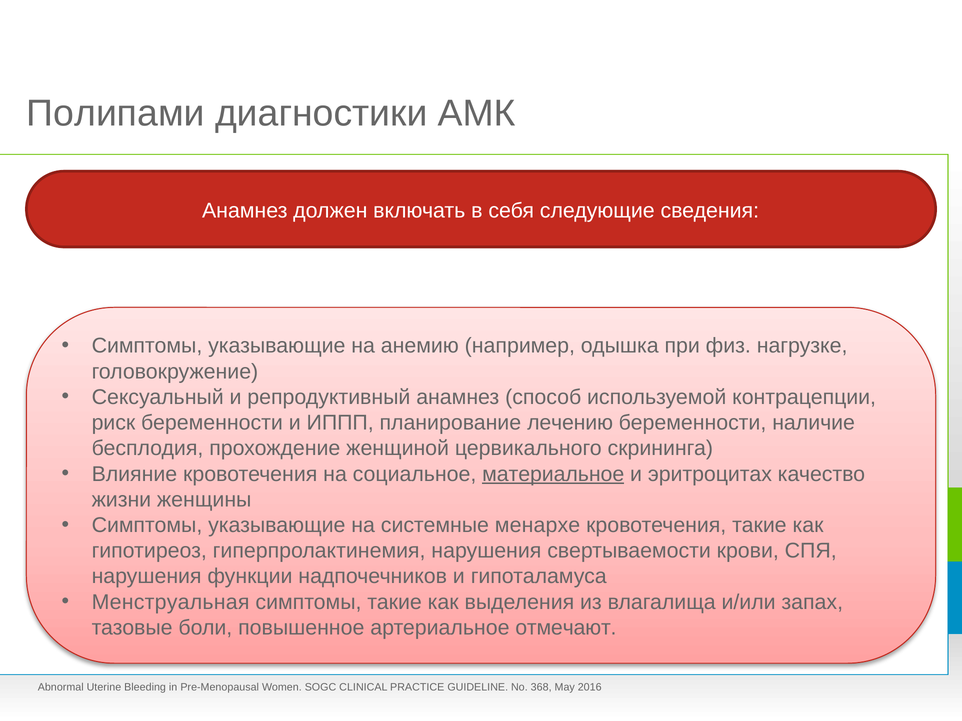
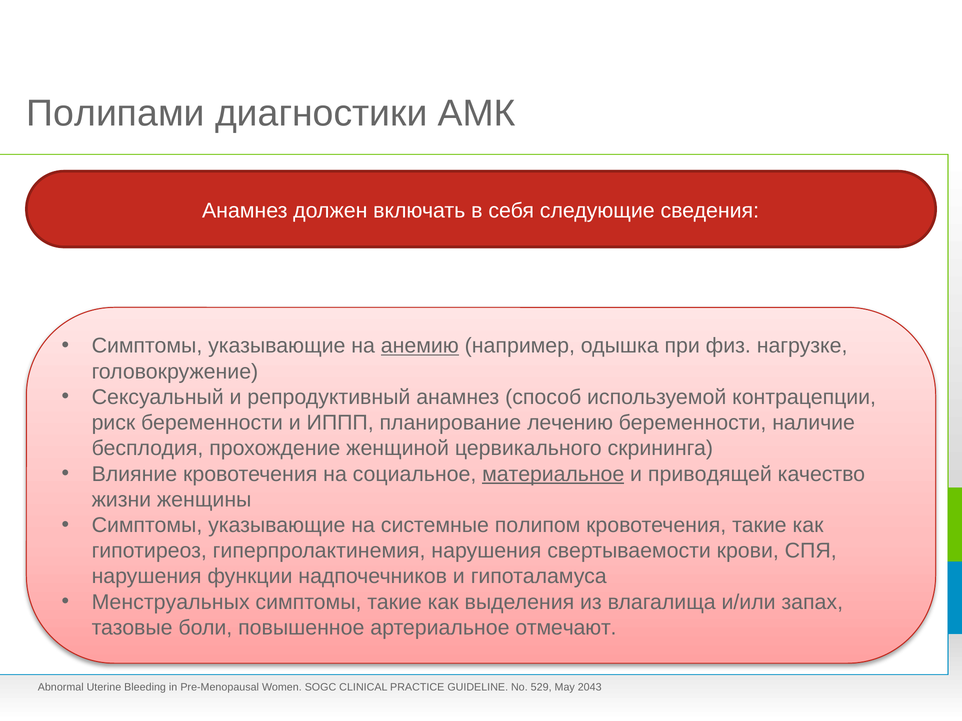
анемию underline: none -> present (420, 346)
эритроцитах: эритроцитах -> приводящей (710, 474)
менархе: менархе -> полипом (538, 526)
Менструальная: Менструальная -> Менструальных (171, 602)
368: 368 -> 529 (541, 688)
2016: 2016 -> 2043 (590, 688)
